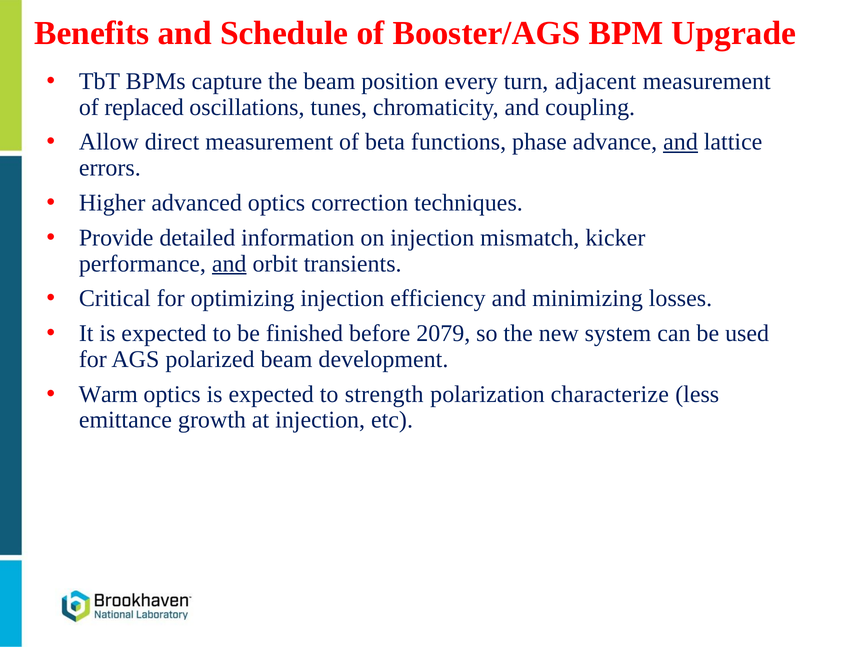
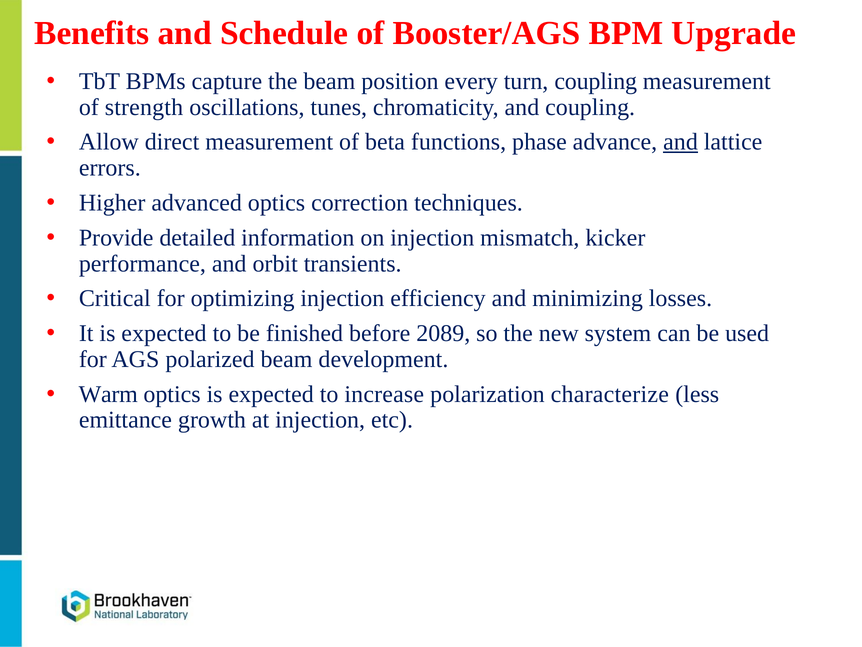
turn adjacent: adjacent -> coupling (596, 81)
replaced: replaced -> strength (144, 107)
and underline: present -> none (229, 263)
2079: 2079 -> 2089 (443, 333)
strength: strength -> increase (384, 394)
